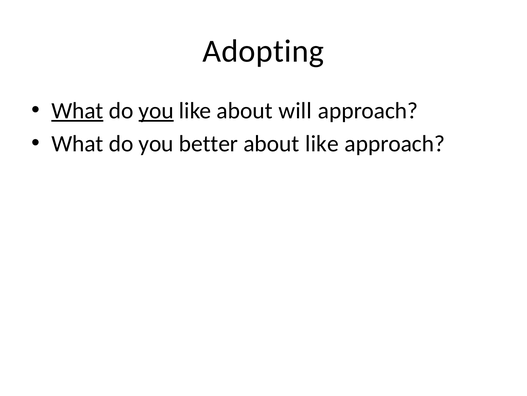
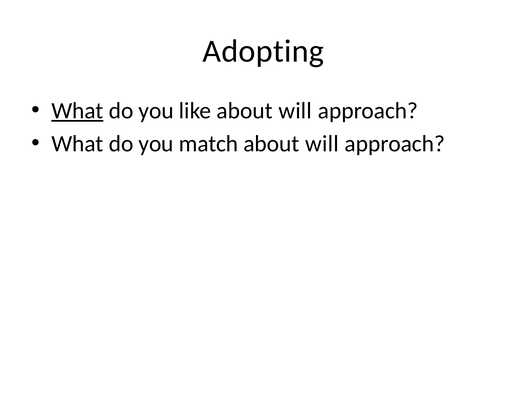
you underline: present -> none (156, 111)
better: better -> match (209, 143)
like: like -> will (322, 143)
